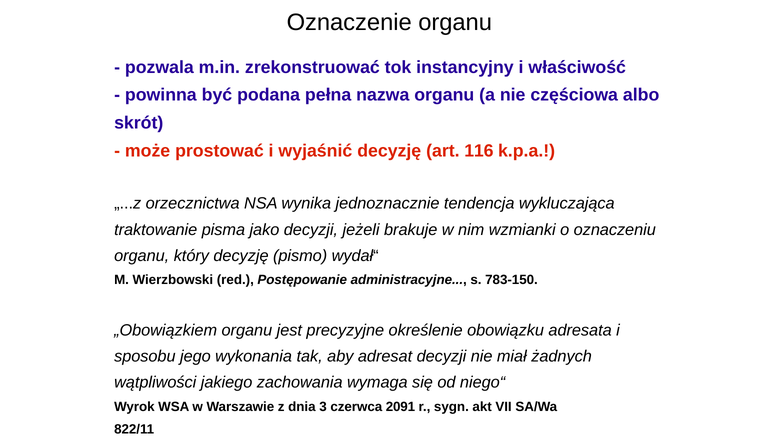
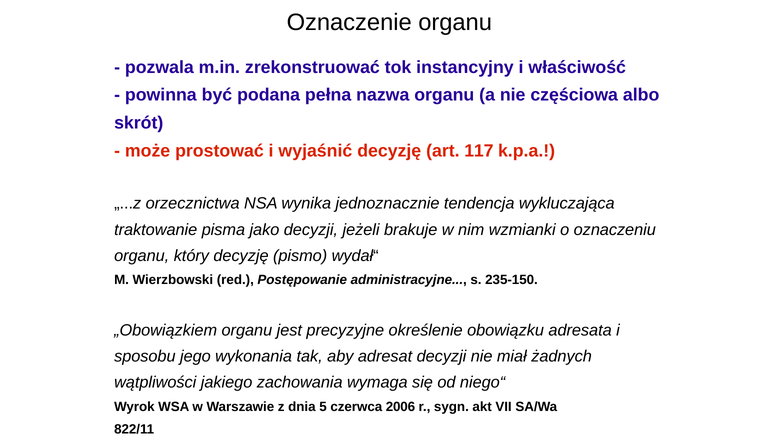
116: 116 -> 117 (479, 151)
783-150: 783-150 -> 235-150 (511, 280)
3: 3 -> 5 (323, 407)
2091: 2091 -> 2006 (400, 407)
